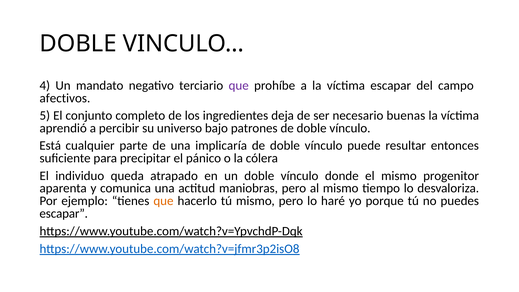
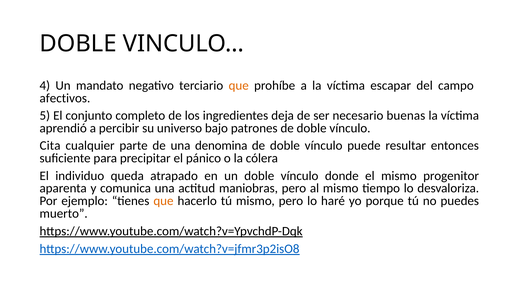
que colour: purple -> orange (239, 85)
Está: Está -> Cita (50, 146)
implicaría: implicaría -> denomina (221, 146)
escapar: escapar -> muerto (64, 214)
